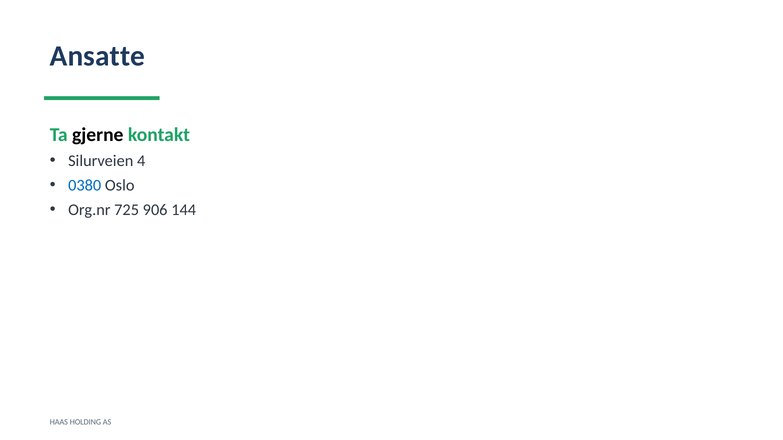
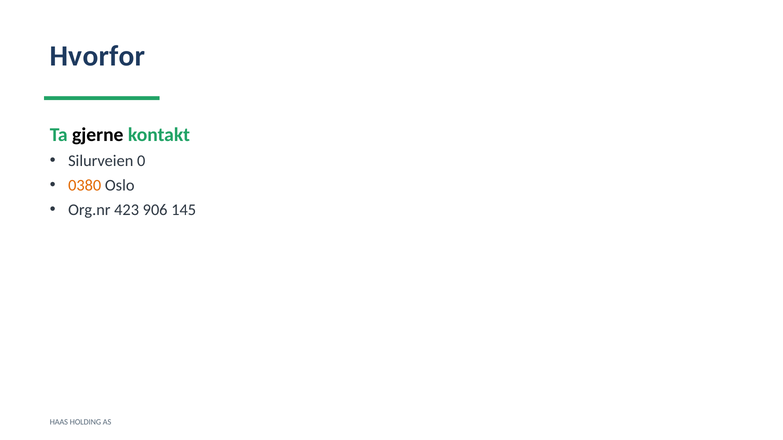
Ansatte: Ansatte -> Hvorfor (97, 56)
4: 4 -> 0 (141, 161)
0380 colour: blue -> orange (85, 185)
725: 725 -> 423 (127, 210)
144: 144 -> 145 (184, 210)
